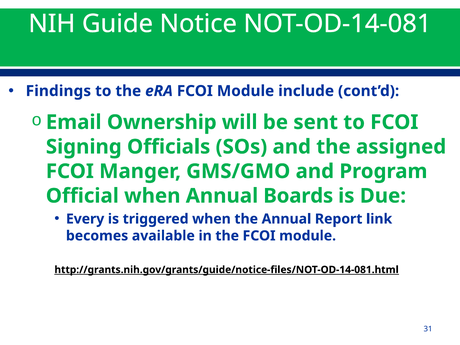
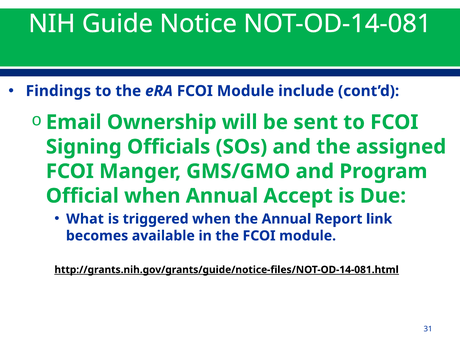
Boards: Boards -> Accept (298, 196)
Every: Every -> What (85, 219)
